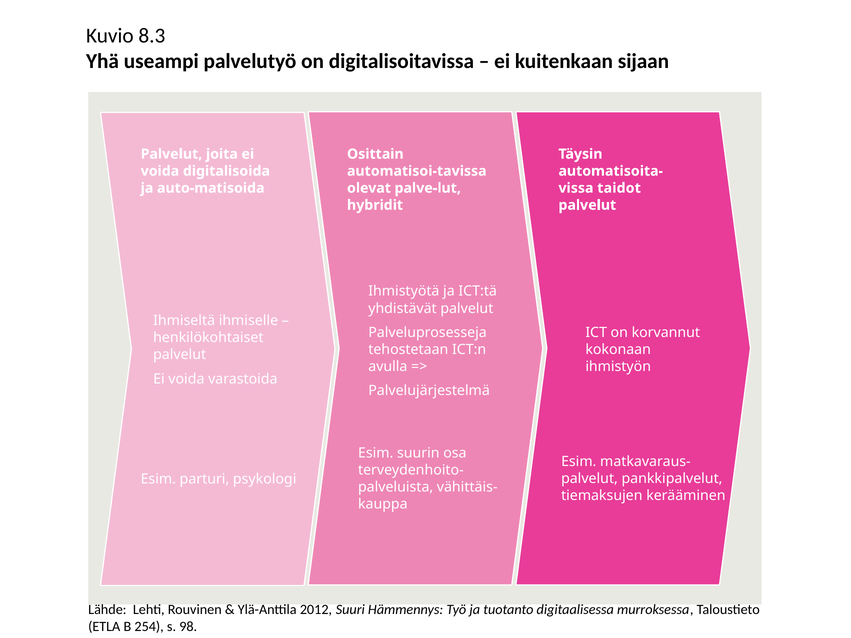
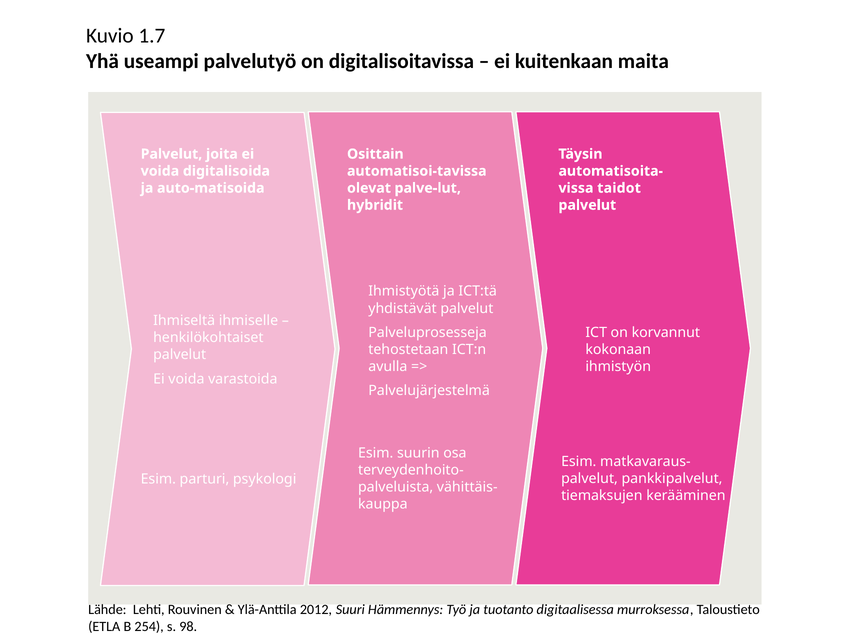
8.3: 8.3 -> 1.7 (152, 36)
sijaan: sijaan -> maita (643, 61)
